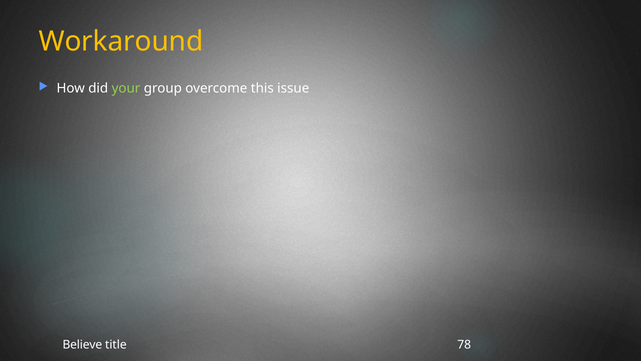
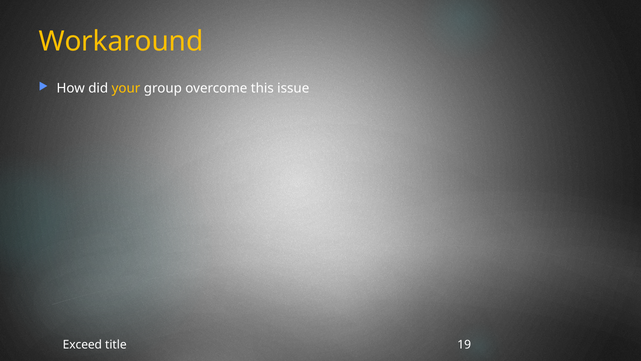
your colour: light green -> yellow (126, 88)
Believe: Believe -> Exceed (82, 345)
78: 78 -> 19 (464, 345)
